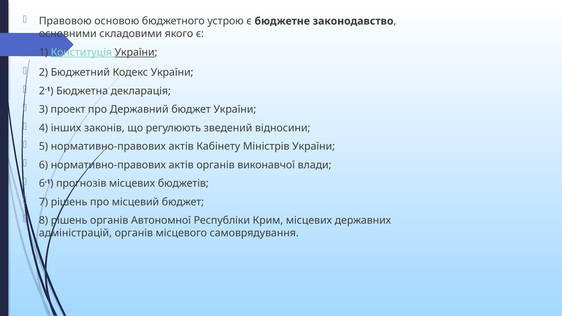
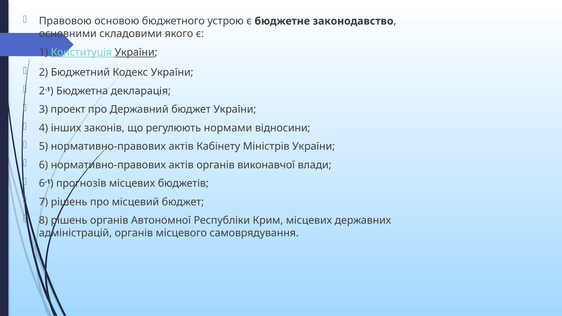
зведений: зведений -> нормами (228, 128)
